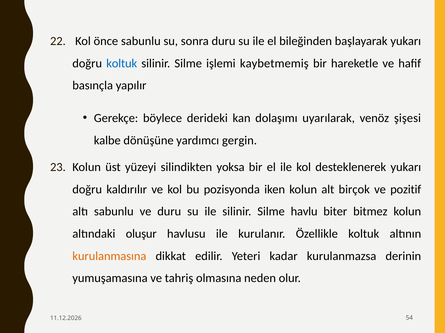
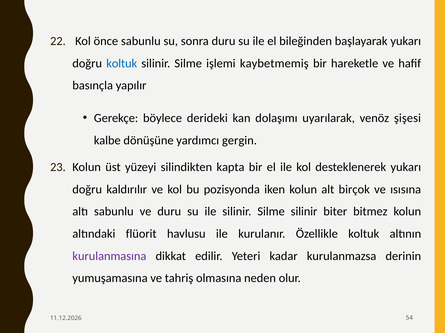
yoksa: yoksa -> kapta (231, 167)
pozitif: pozitif -> ısısına (406, 190)
Silme havlu: havlu -> silinir (304, 212)
oluşur: oluşur -> flüorit (141, 234)
kurulanmasına colour: orange -> purple (109, 257)
